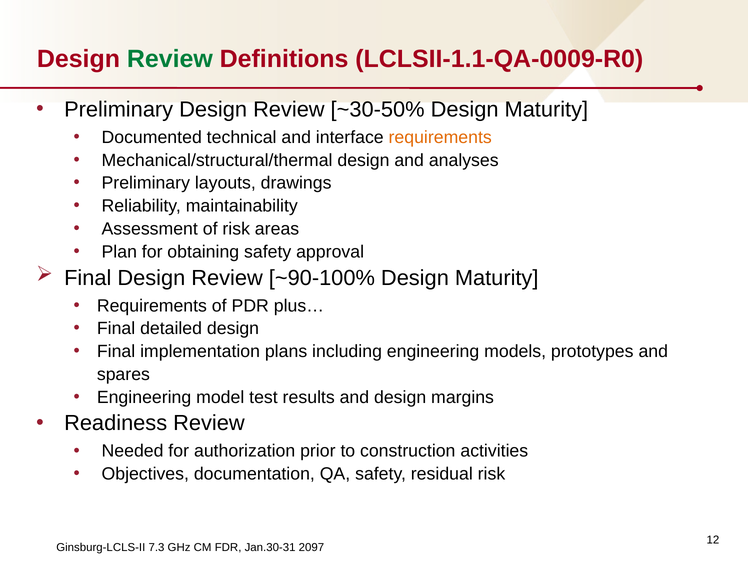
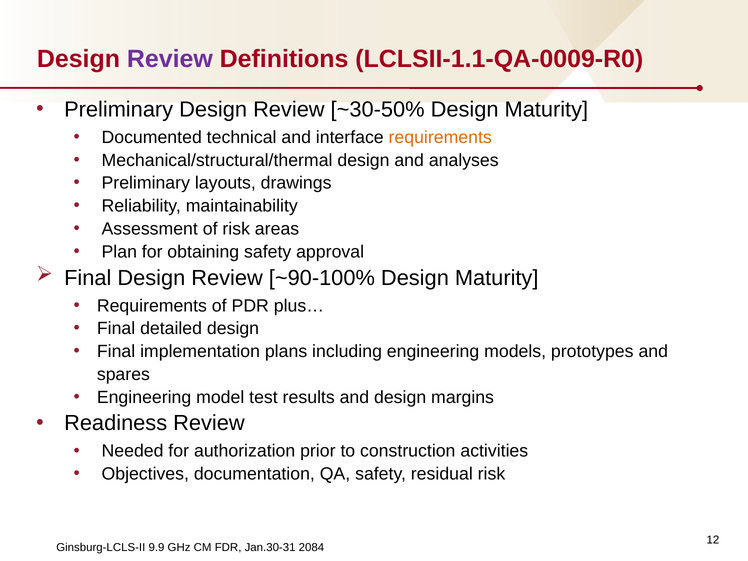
Review colour: green -> purple (170, 59)
7.3: 7.3 -> 9.9 (156, 547)
2097: 2097 -> 2084 (311, 547)
